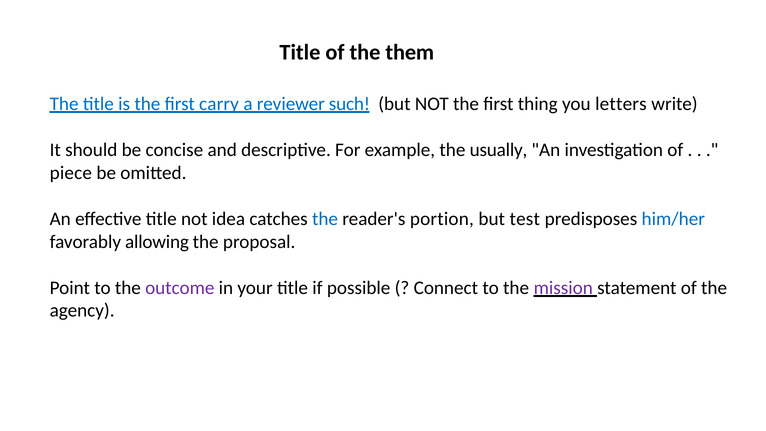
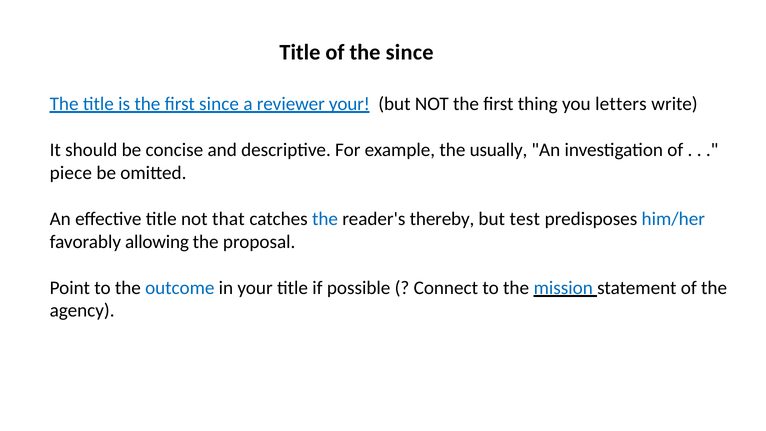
the them: them -> since (410, 52)
first carry: carry -> since (219, 104)
reviewer such: such -> your (349, 104)
idea: idea -> that (228, 219)
portion: portion -> thereby (442, 219)
outcome colour: purple -> blue (180, 288)
mission colour: purple -> blue (563, 288)
